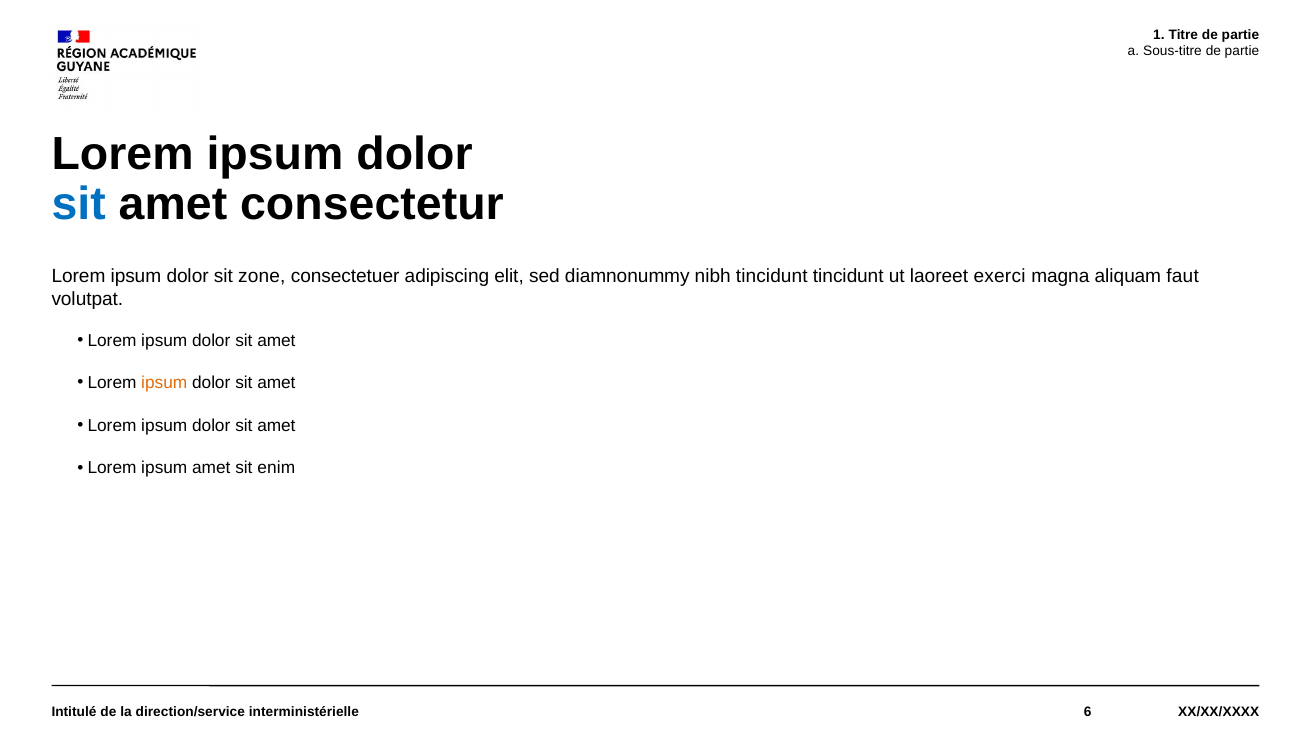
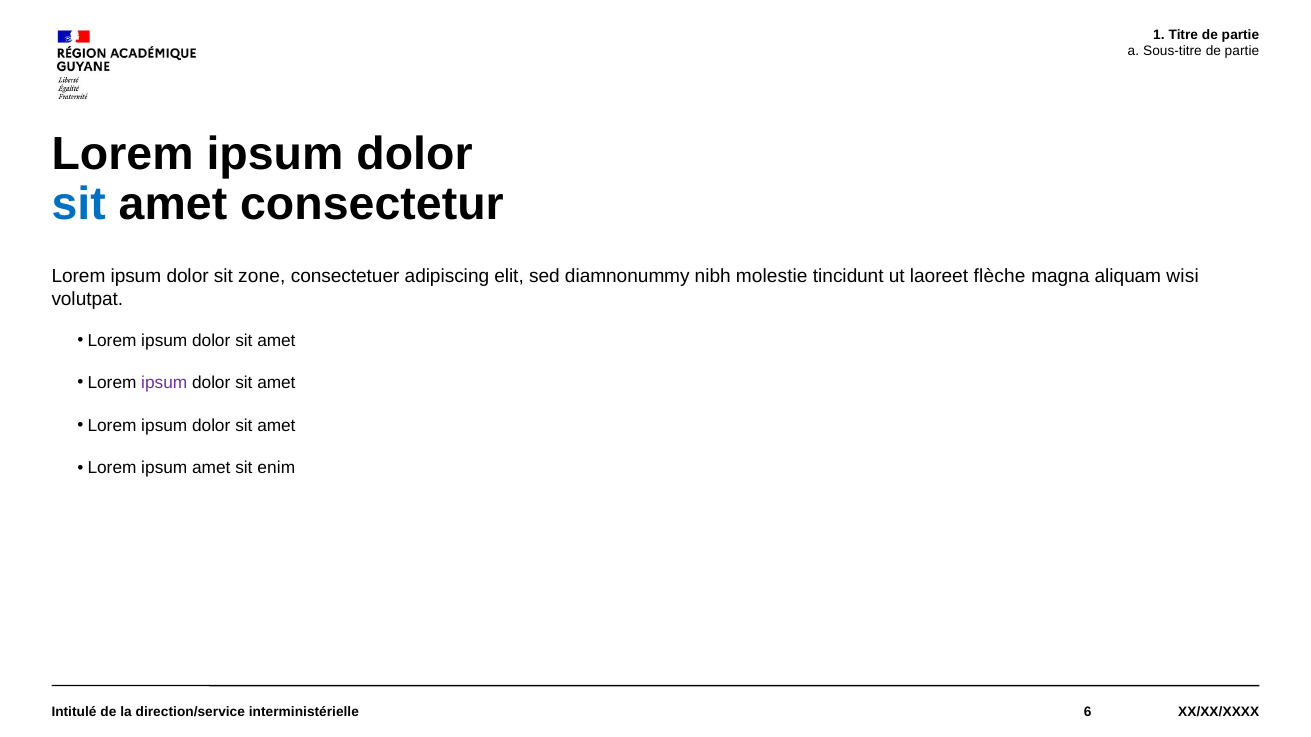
nibh tincidunt: tincidunt -> molestie (772, 276)
exerci: exerci -> flèche (1000, 276)
faut: faut -> wisi (1183, 276)
ipsum colour: orange -> purple (164, 383)
